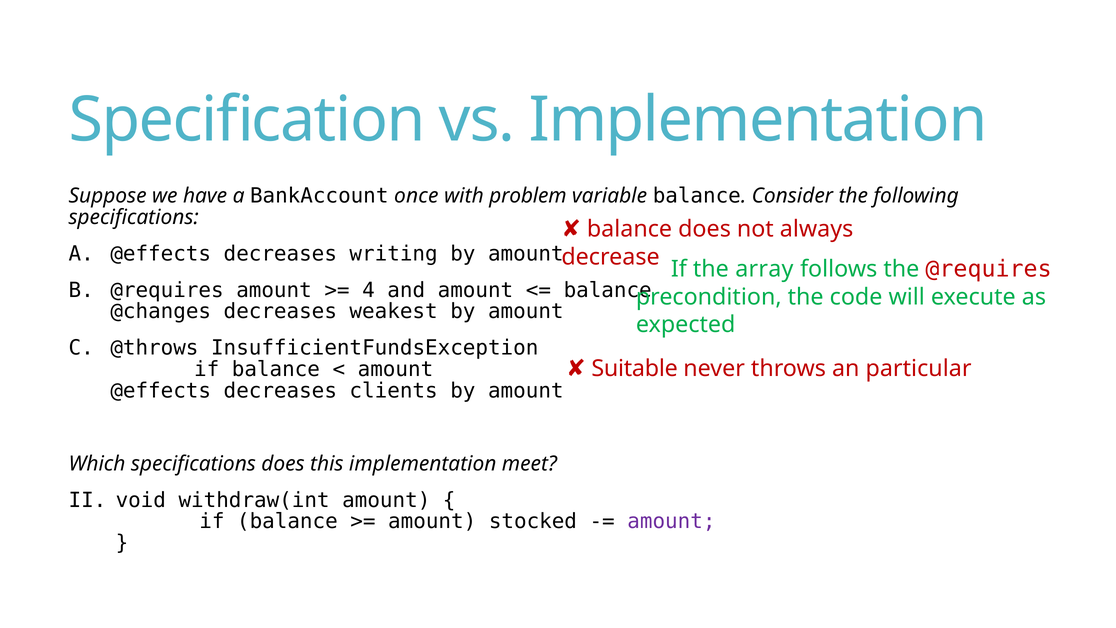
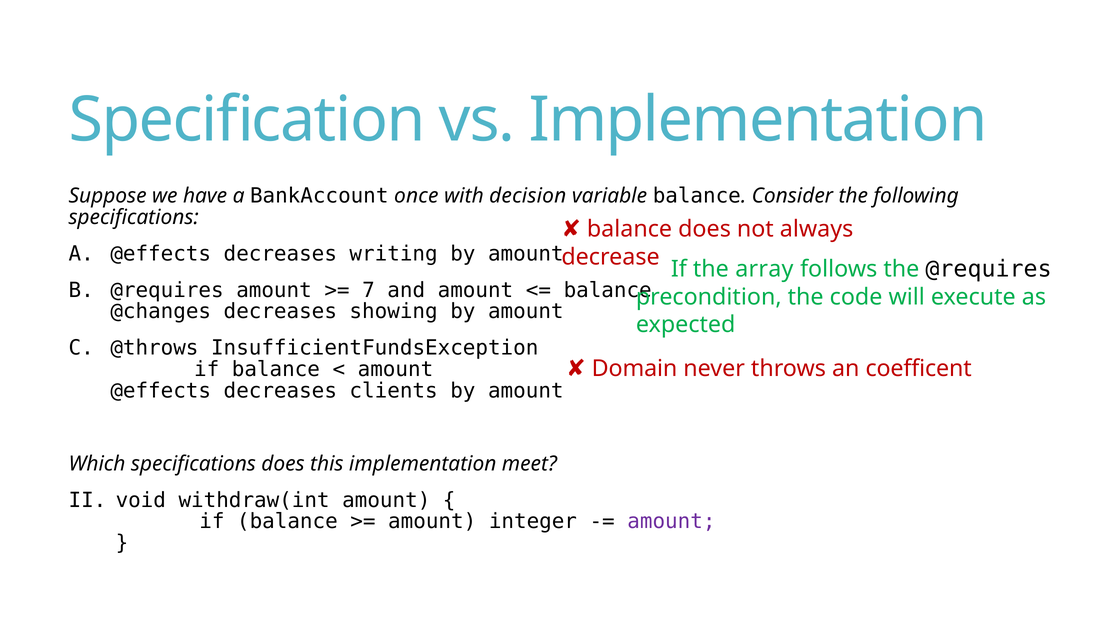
problem: problem -> decision (528, 196)
@requires colour: red -> black (989, 269)
4: 4 -> 7 (368, 290)
weakest: weakest -> showing (394, 311)
Suitable: Suitable -> Domain (635, 368)
particular: particular -> coefficent (919, 368)
stocked: stocked -> integer (533, 521)
